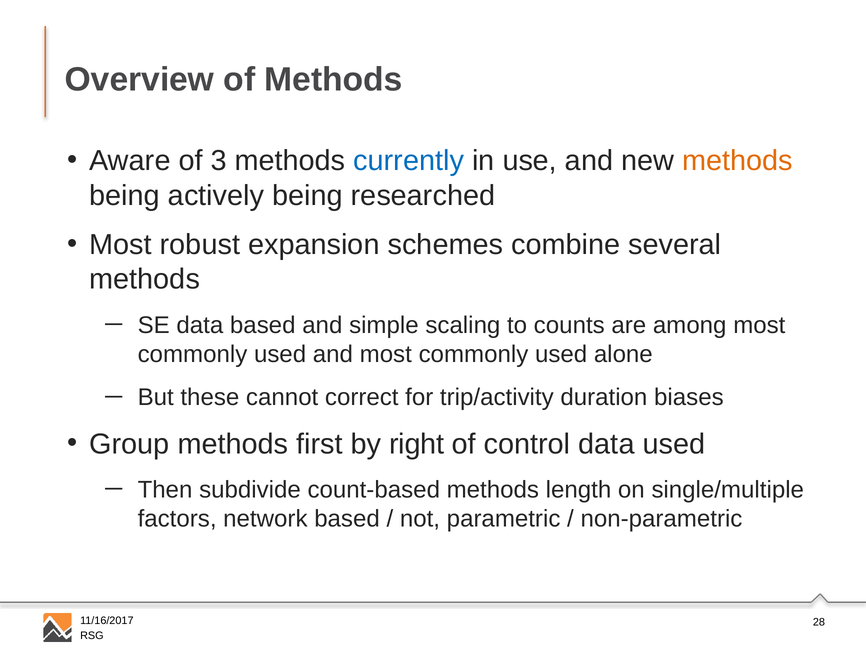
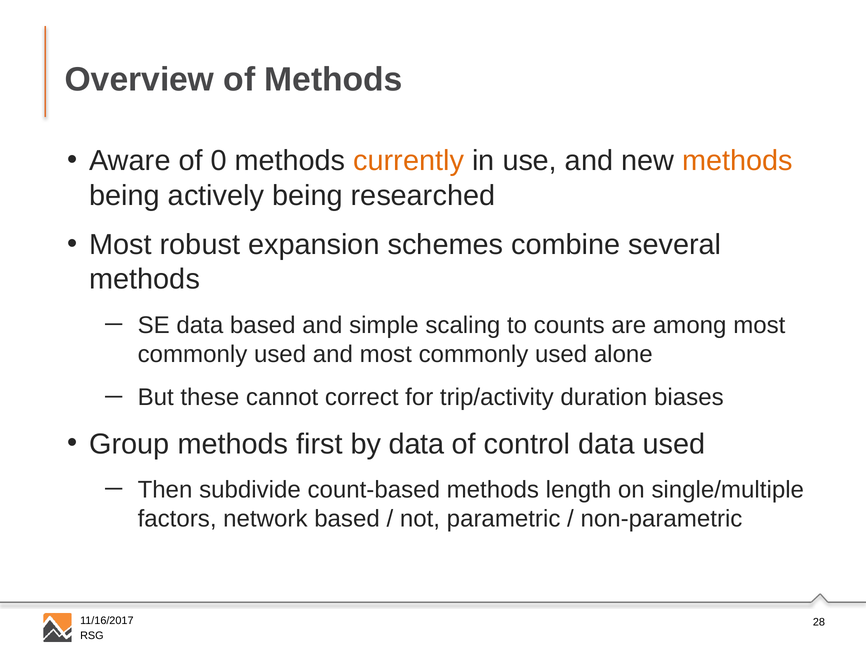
3: 3 -> 0 (219, 161)
currently colour: blue -> orange (409, 161)
by right: right -> data (417, 444)
